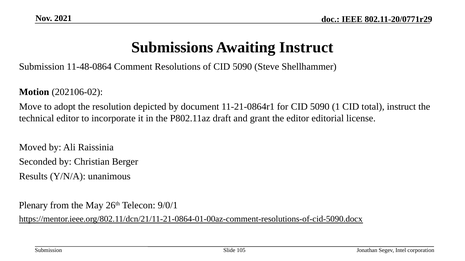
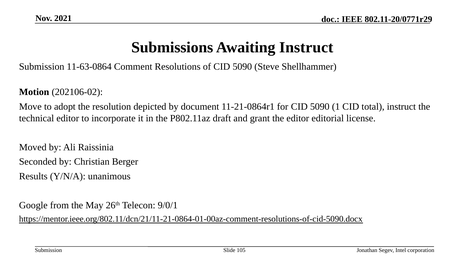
11-48-0864: 11-48-0864 -> 11-63-0864 (89, 67)
Plenary: Plenary -> Google (33, 206)
